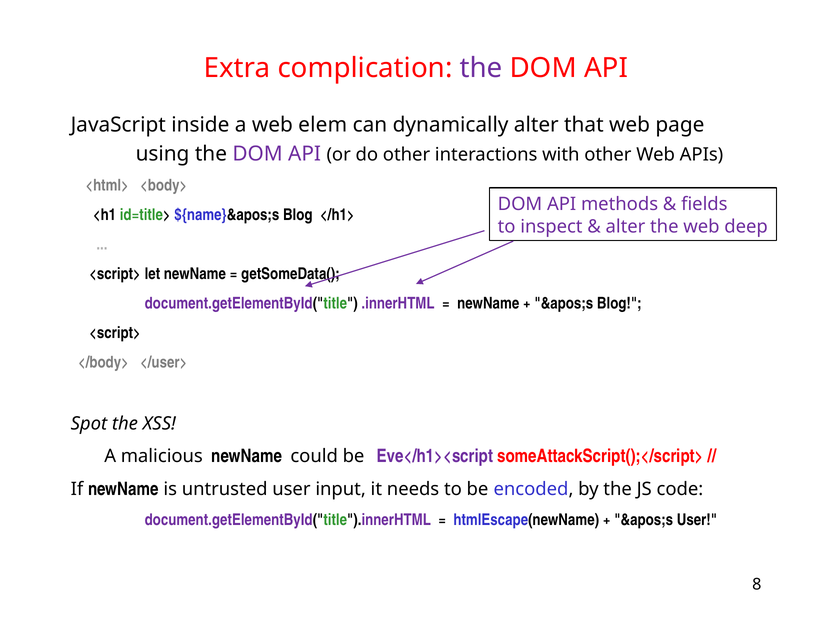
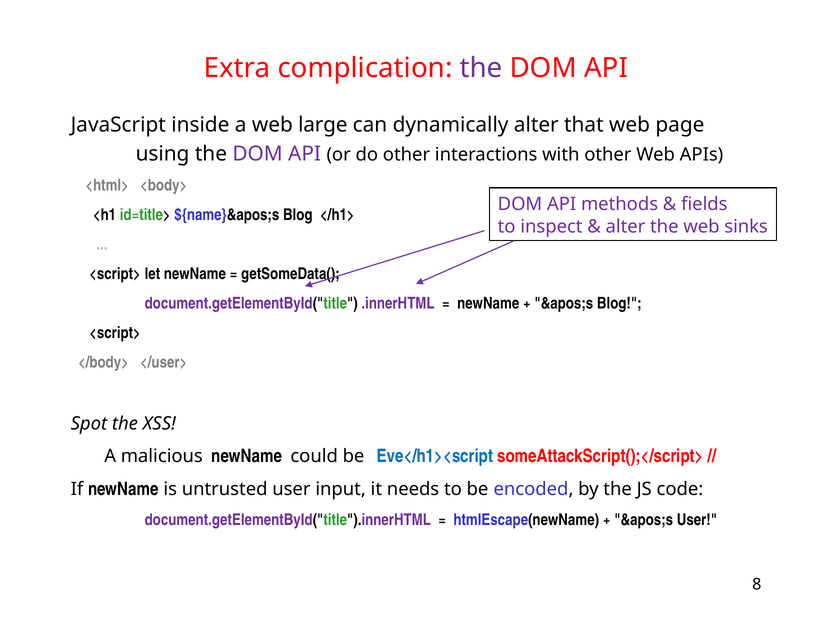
elem: elem -> large (323, 125)
deep: deep -> sinks (746, 226)
Eve</h1><script colour: purple -> blue (435, 456)
